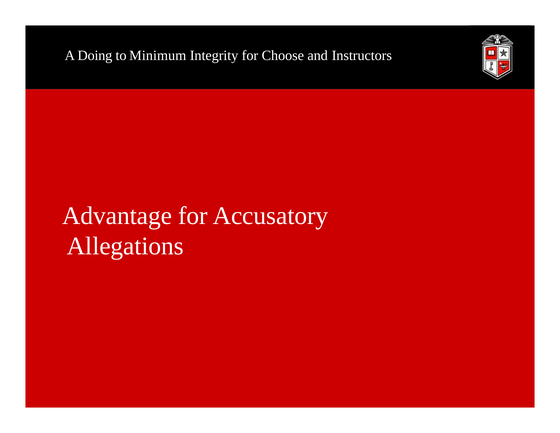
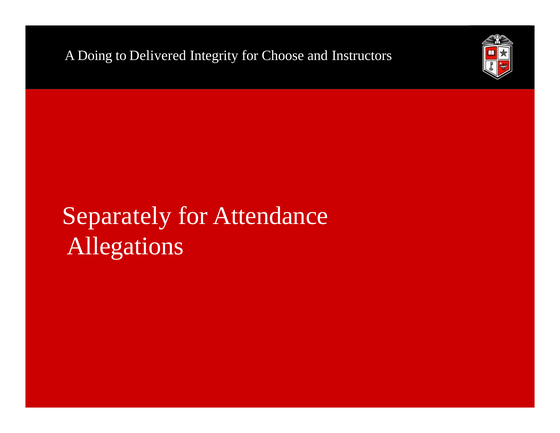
Minimum: Minimum -> Delivered (158, 55)
Advantage: Advantage -> Separately (117, 215)
Accusatory: Accusatory -> Attendance (270, 215)
